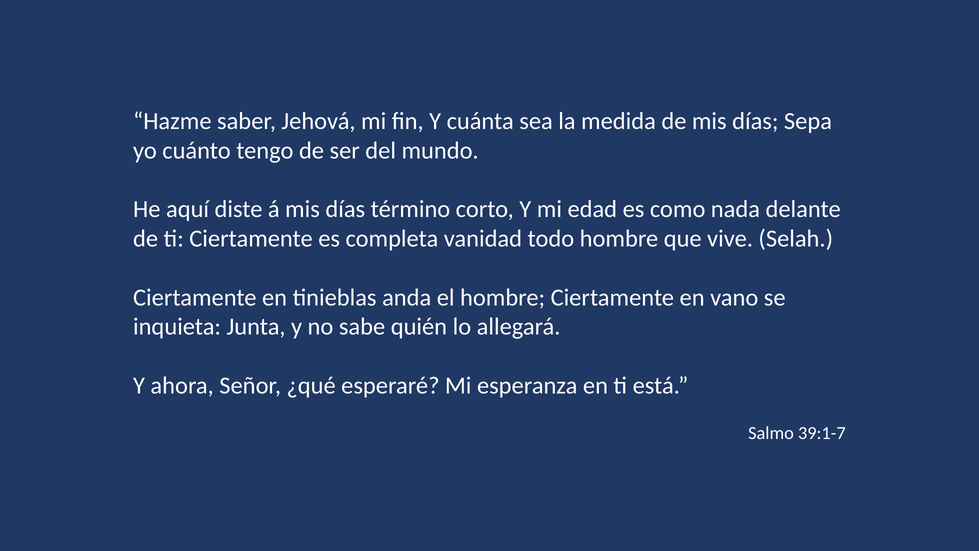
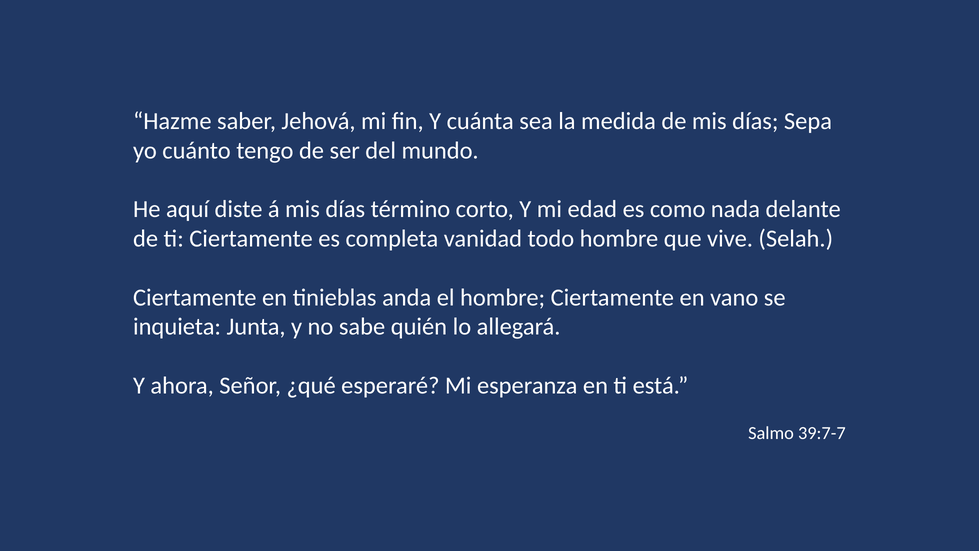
39:1-7: 39:1-7 -> 39:7-7 (822, 433)
